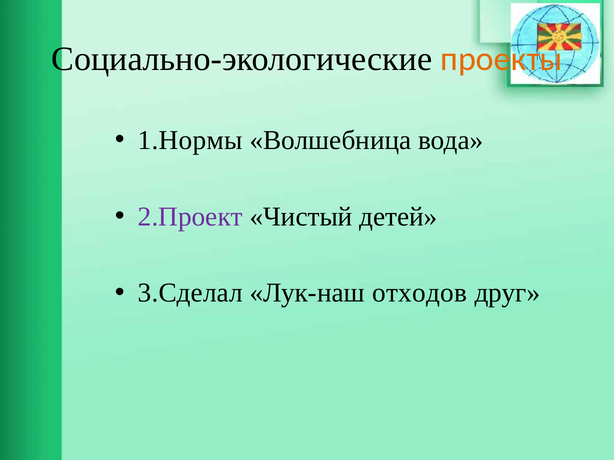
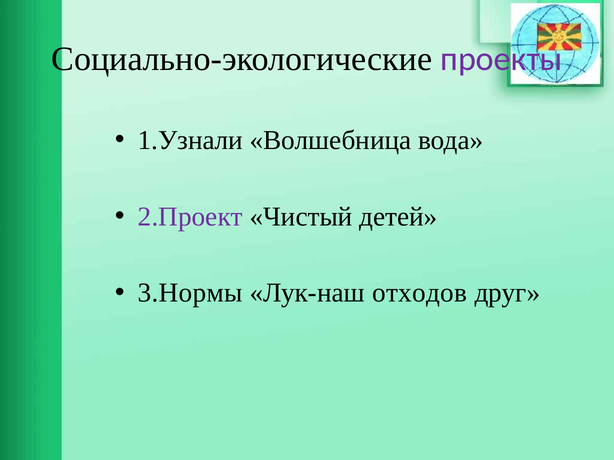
проекты colour: orange -> purple (501, 59)
1.Нормы: 1.Нормы -> 1.Узнали (190, 140)
3.Сделал: 3.Сделал -> 3.Нормы (190, 293)
